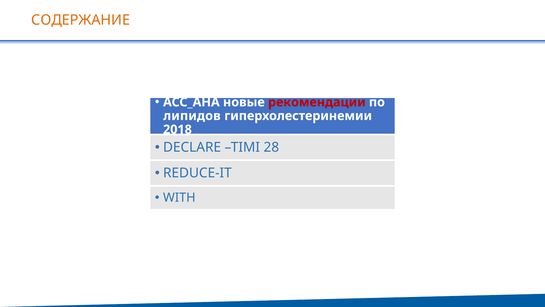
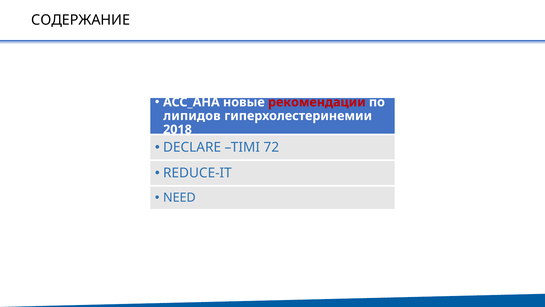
СОДЕРЖАНИЕ colour: orange -> black (81, 20)
28: 28 -> 72 (271, 147)
WITH: WITH -> NEED (179, 197)
